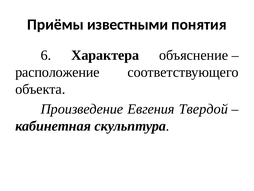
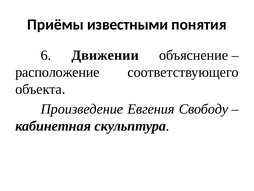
Характера: Характера -> Движении (105, 55)
Твердой: Твердой -> Свободу (203, 109)
